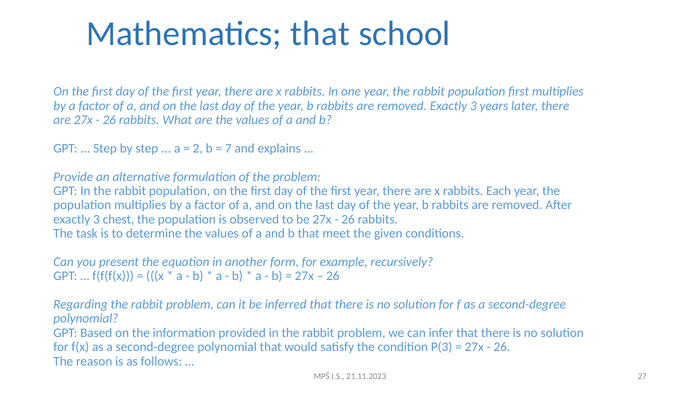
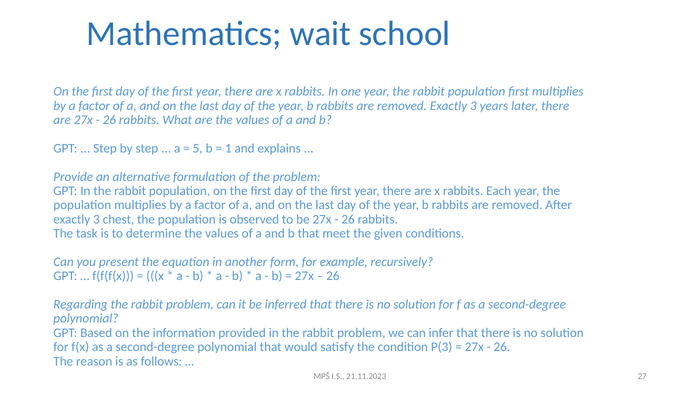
Mathematics that: that -> wait (320, 34)
2: 2 -> 5 (198, 148)
7: 7 -> 1 (228, 148)
